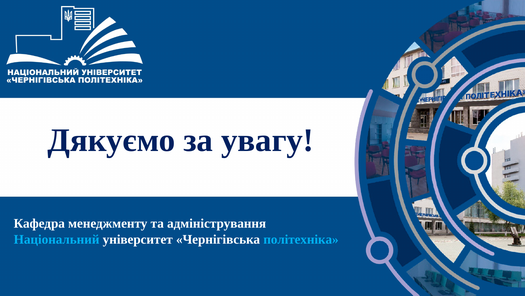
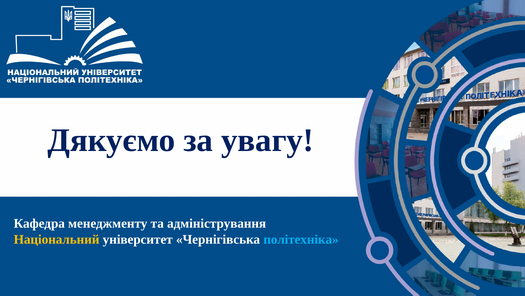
Національний colour: light blue -> yellow (57, 239)
